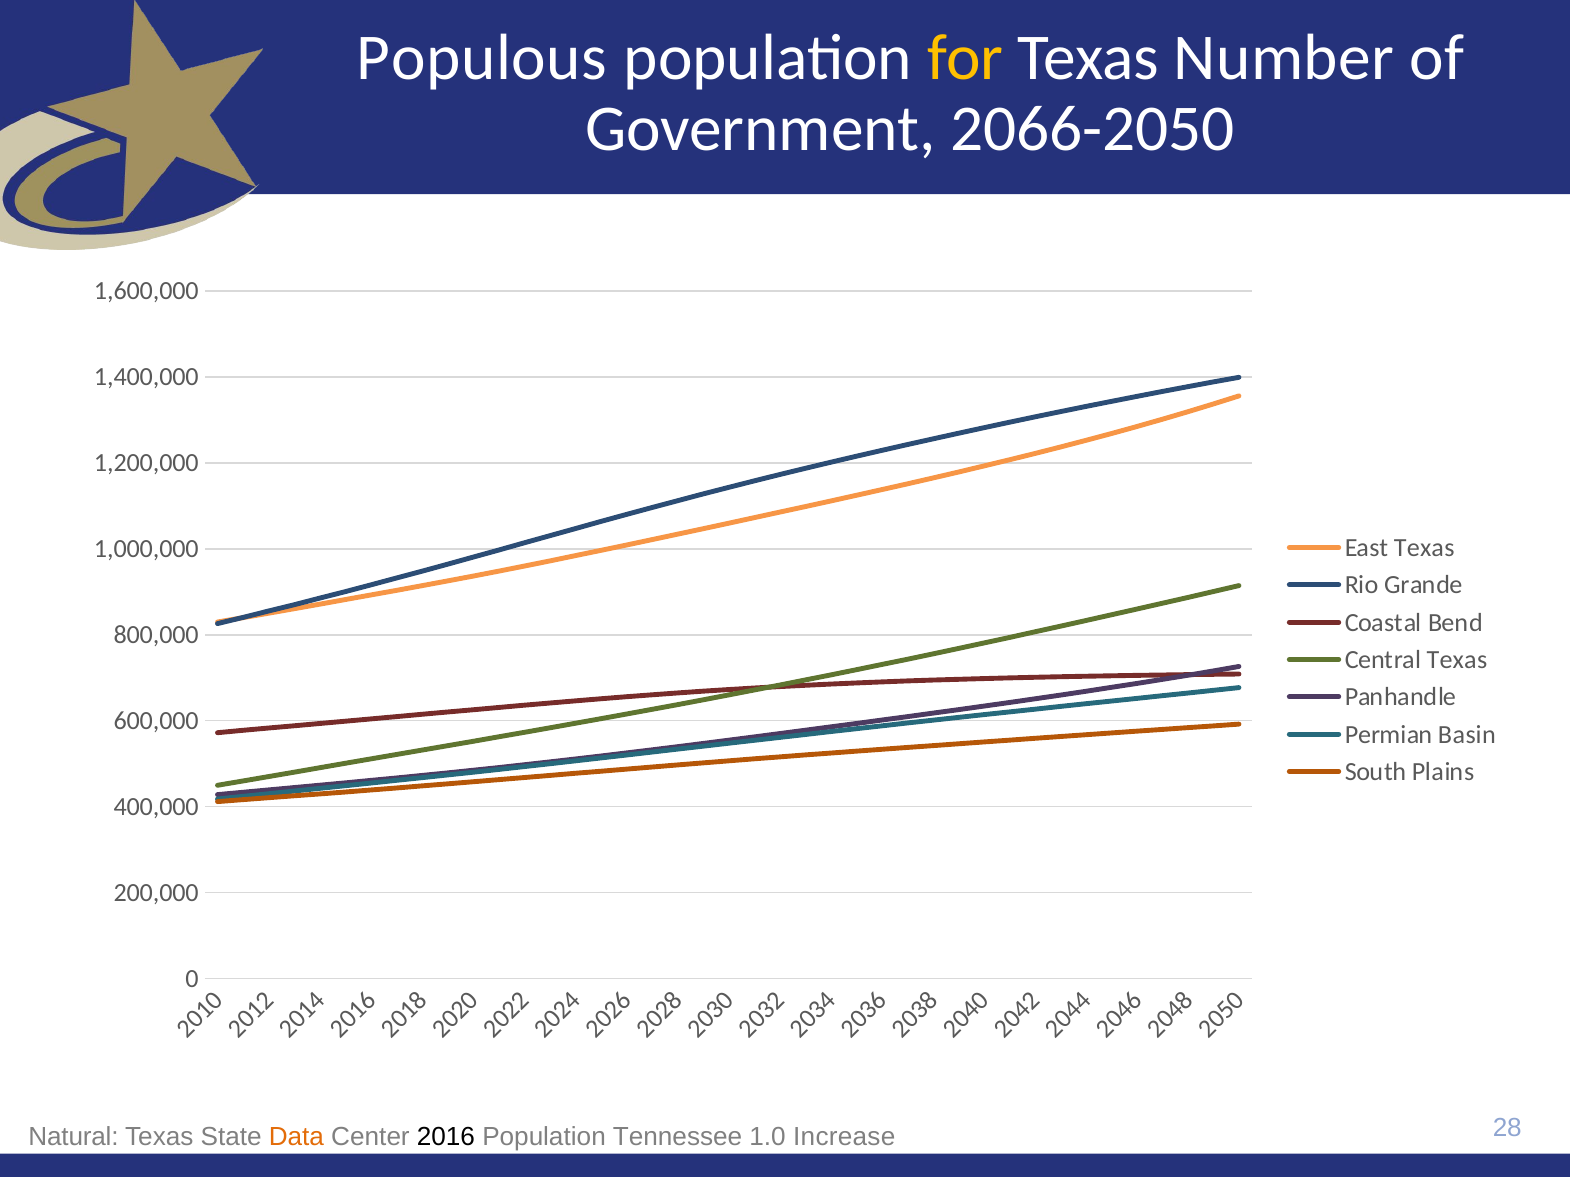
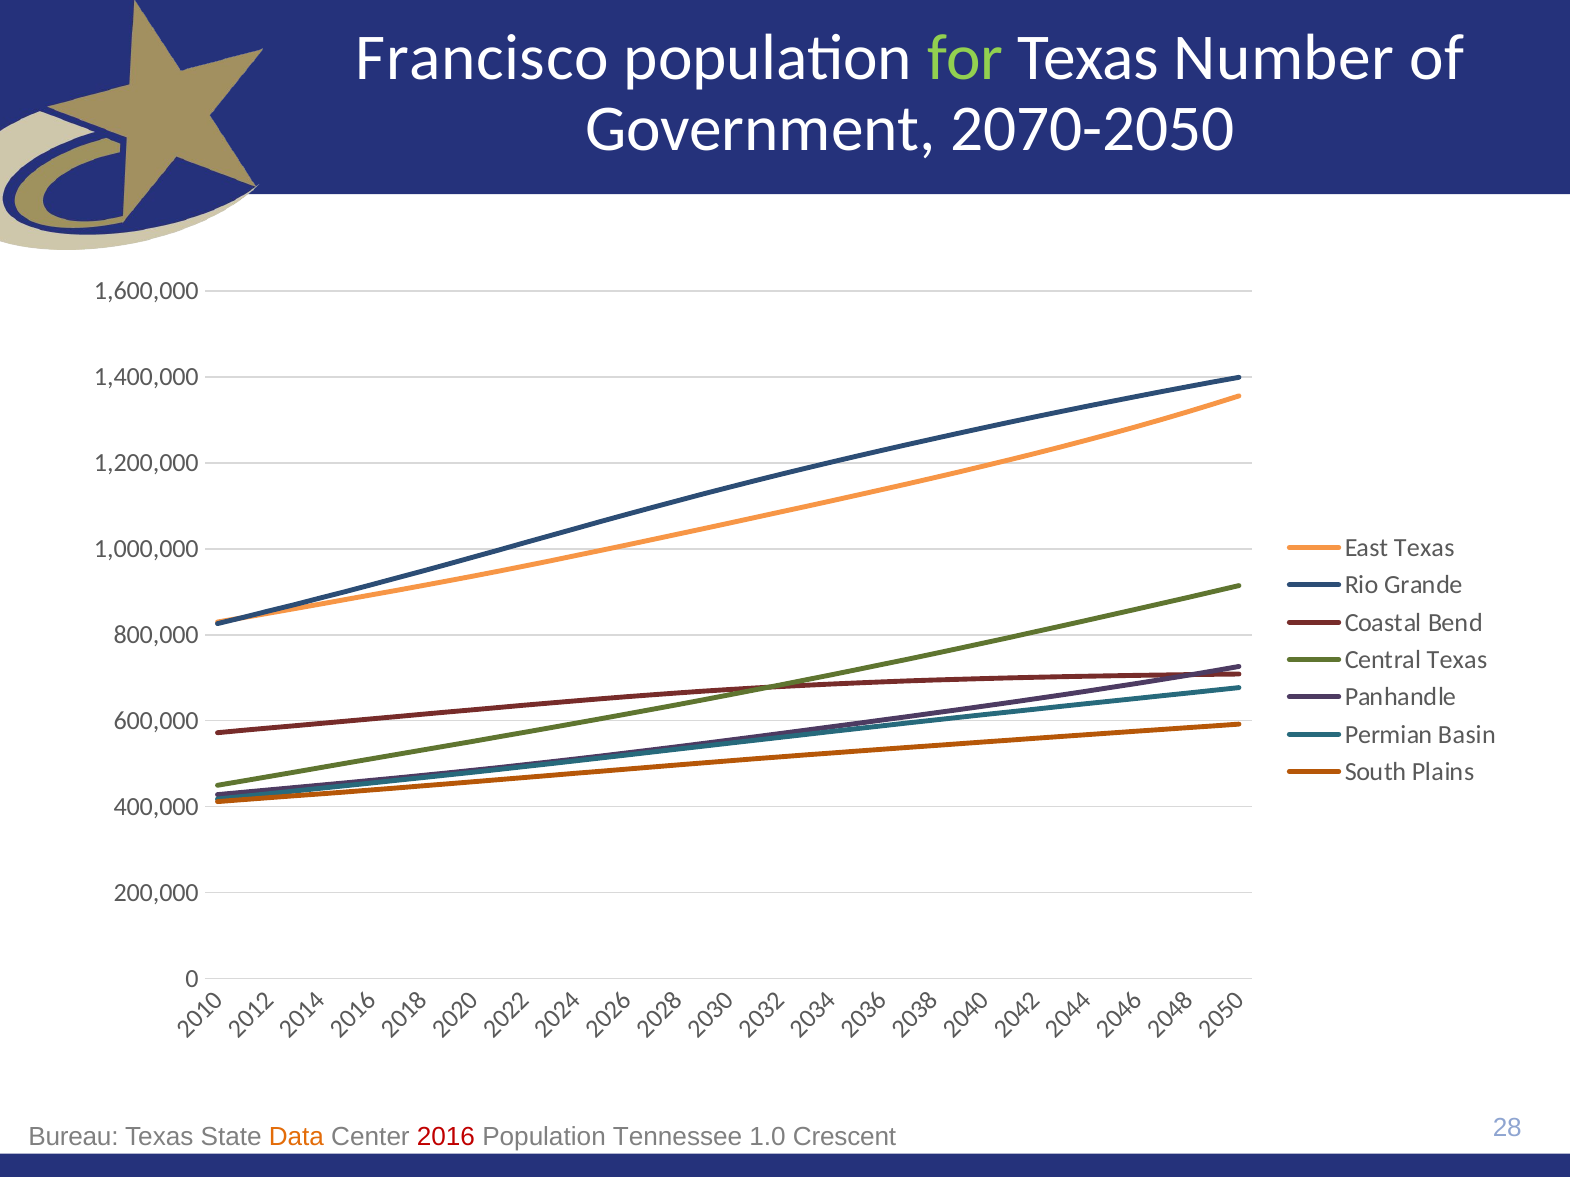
Populous: Populous -> Francisco (482, 58)
for colour: yellow -> light green (965, 58)
2066-2050: 2066-2050 -> 2070-2050 (1093, 129)
Natural: Natural -> Bureau (74, 1137)
2016 colour: black -> red (446, 1137)
Increase: Increase -> Crescent (844, 1137)
